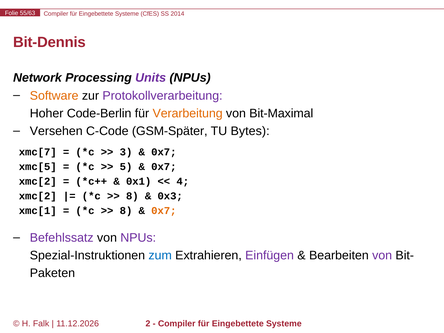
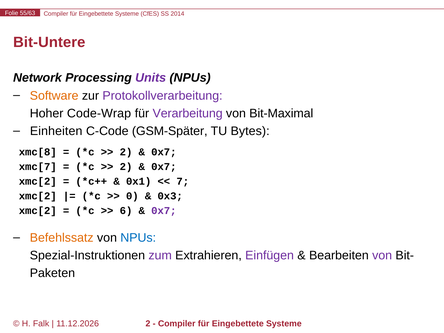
Bit-Dennis: Bit-Dennis -> Bit-Untere (49, 42)
Code-Berlin: Code-Berlin -> Code-Wrap (99, 113)
Verarbeitung colour: orange -> purple (188, 113)
Versehen: Versehen -> Einheiten (56, 131)
xmc[7: xmc[7 -> xmc[8 (38, 152)
3: 3 -> 2 (126, 152)
xmc[5: xmc[5 -> xmc[7 (38, 167)
5: 5 -> 2 (126, 167)
4: 4 -> 7 (183, 181)
8: 8 -> 0 (132, 196)
xmc[1: xmc[1 -> xmc[2 (38, 211)
8: 8 -> 6 (126, 211)
0x7 colour: orange -> purple (164, 211)
Befehlssatz colour: purple -> orange (62, 238)
NPUs colour: purple -> blue (138, 238)
zum colour: blue -> purple (160, 255)
